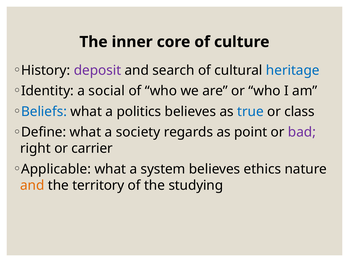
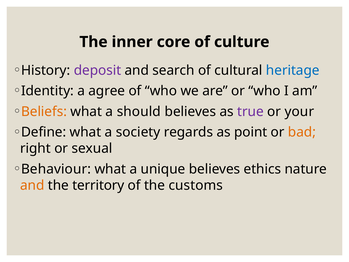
social: social -> agree (107, 91)
Beliefs colour: blue -> orange (44, 111)
politics: politics -> should (139, 111)
true colour: blue -> purple (250, 111)
class: class -> your (299, 111)
bad colour: purple -> orange (302, 132)
carrier: carrier -> sexual (92, 148)
Applicable: Applicable -> Behaviour (56, 169)
system: system -> unique (163, 169)
studying: studying -> customs (196, 185)
